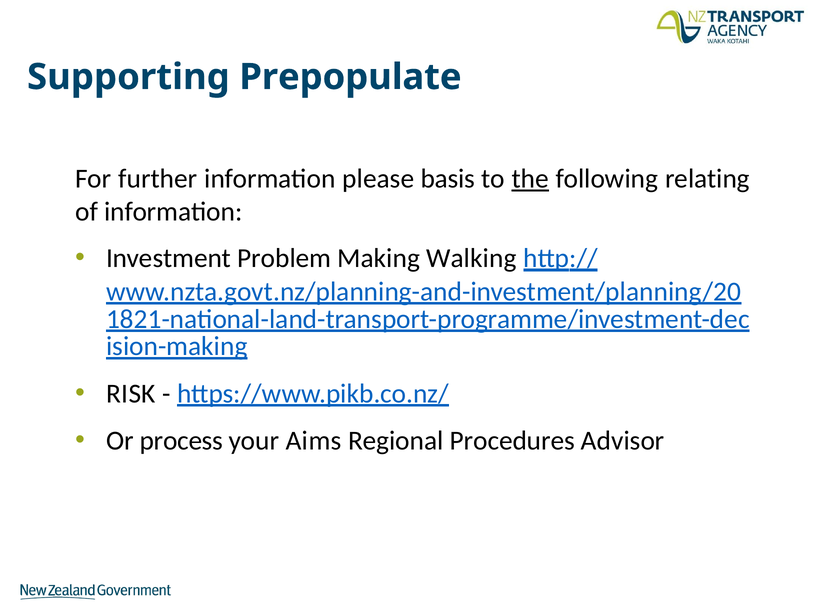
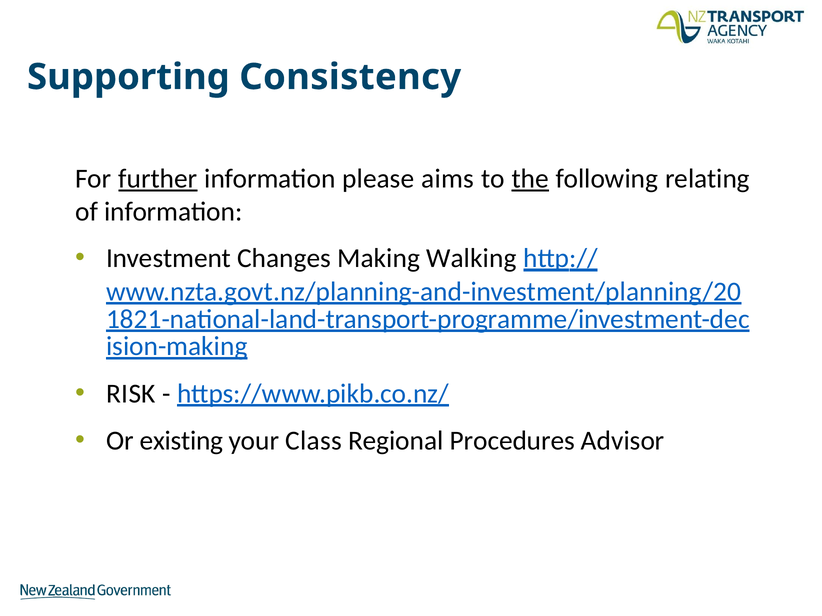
Prepopulate: Prepopulate -> Consistency (350, 77)
further underline: none -> present (158, 179)
basis: basis -> aims (448, 179)
Problem: Problem -> Changes (284, 258)
process: process -> existing (181, 441)
Aims: Aims -> Class (314, 441)
